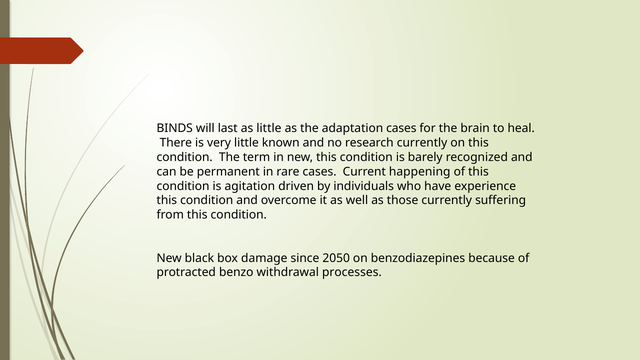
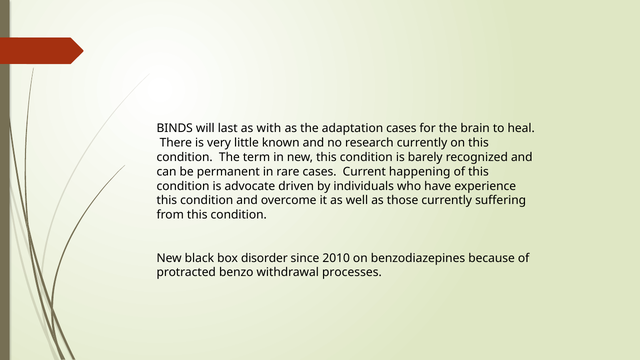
as little: little -> with (269, 129)
agitation: agitation -> advocate (250, 186)
damage: damage -> disorder (264, 258)
2050: 2050 -> 2010 (336, 258)
